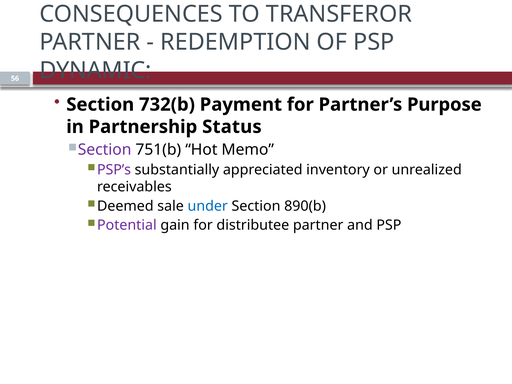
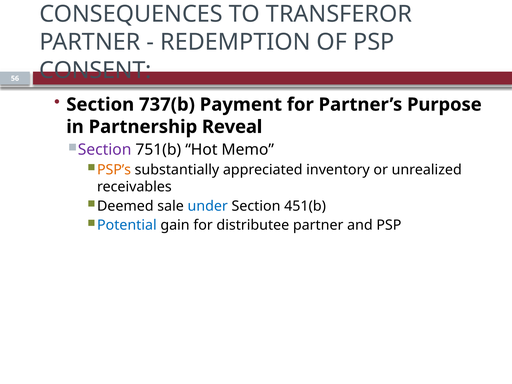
DYNAMIC: DYNAMIC -> CONSENT (95, 70)
732(b: 732(b -> 737(b (167, 105)
Status: Status -> Reveal (232, 127)
PSP’s colour: purple -> orange (114, 170)
890(b: 890(b -> 451(b (305, 206)
Potential colour: purple -> blue (127, 225)
